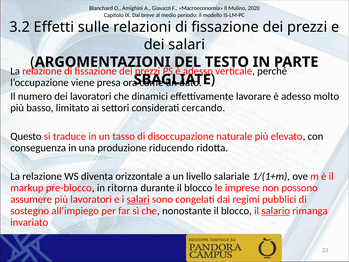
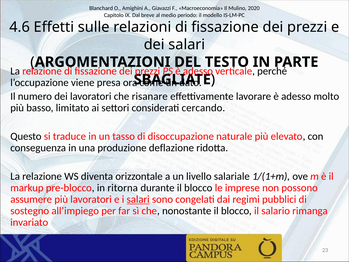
3.2: 3.2 -> 4.6 (20, 27)
dinamici: dinamici -> risanare (150, 96)
riducendo: riducendo -> deflazione (171, 148)
salario underline: present -> none (276, 211)
